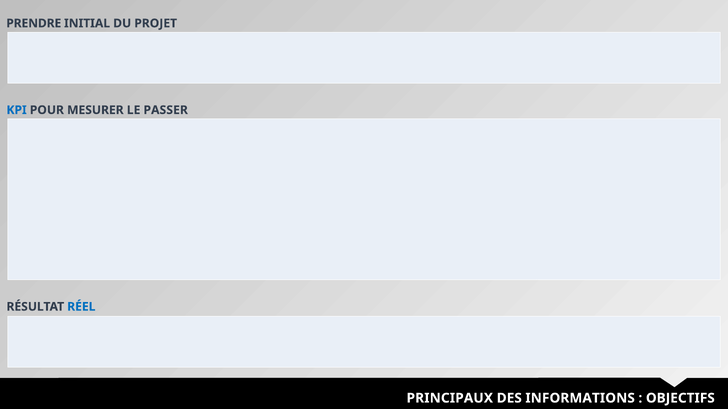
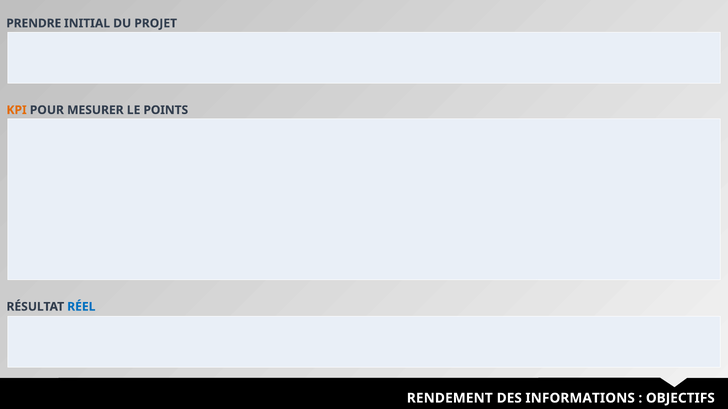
KPI colour: blue -> orange (17, 110)
PASSER: PASSER -> POINTS (166, 110)
PRINCIPAUX: PRINCIPAUX -> RENDEMENT (450, 399)
